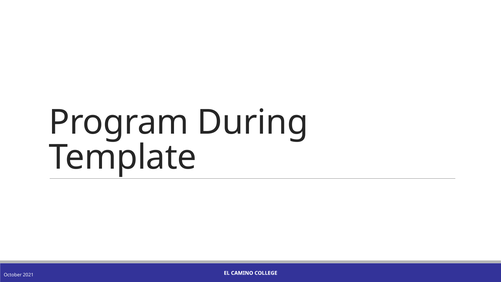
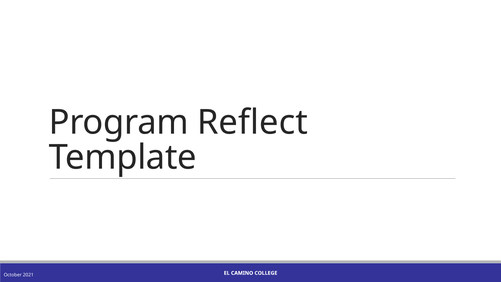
During: During -> Reflect (252, 122)
